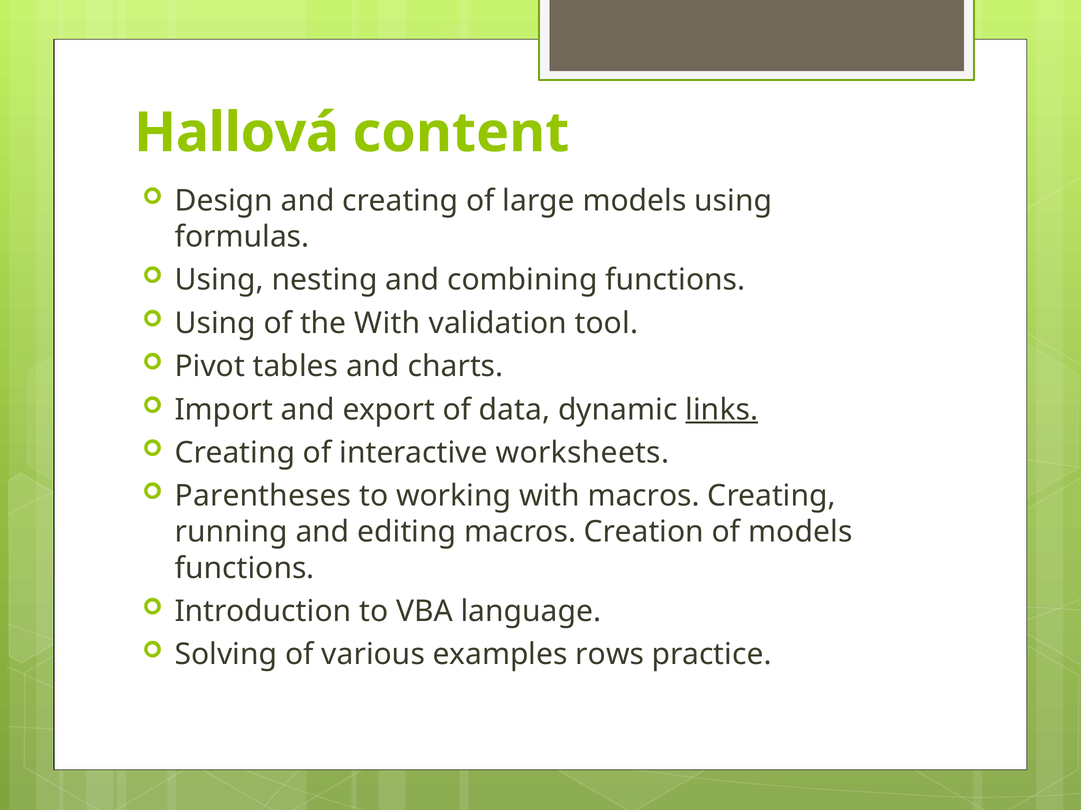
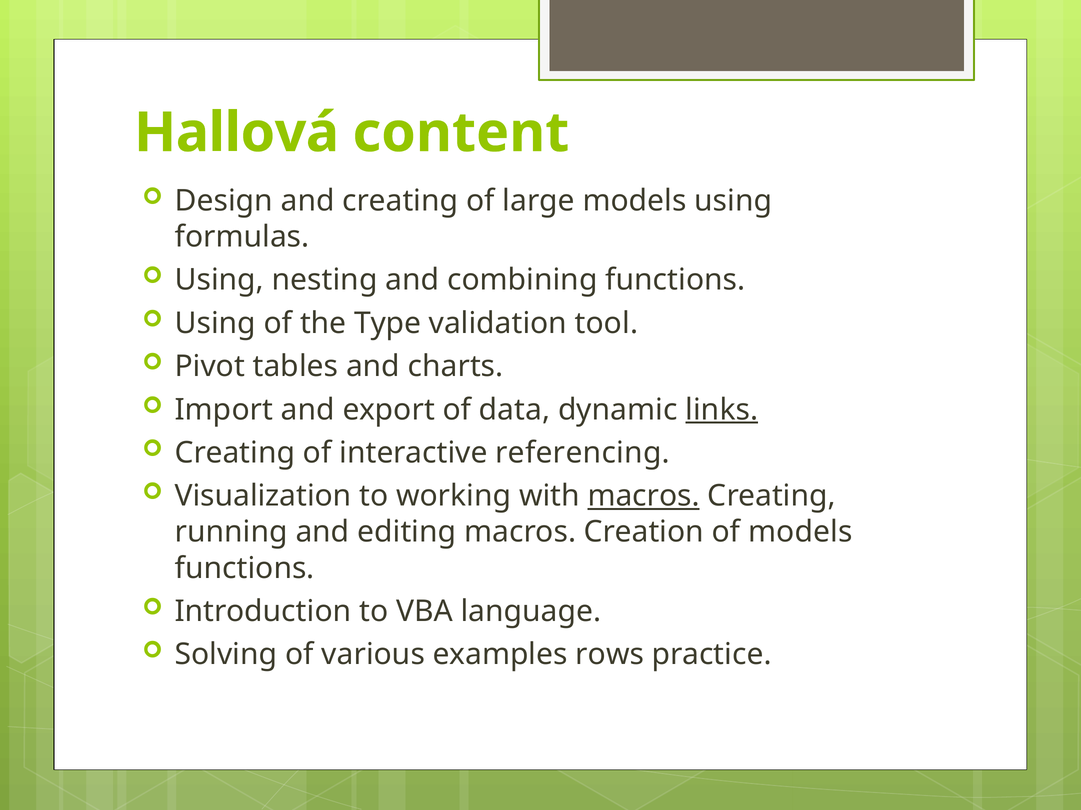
the With: With -> Type (388, 324)
worksheets: worksheets -> referencing (583, 453)
Parentheses: Parentheses -> Visualization (263, 497)
macros underline: none -> present (644, 497)
